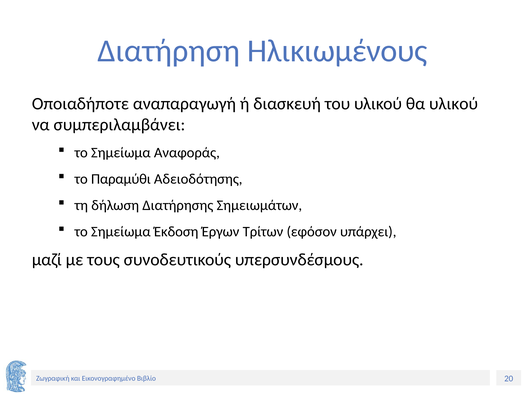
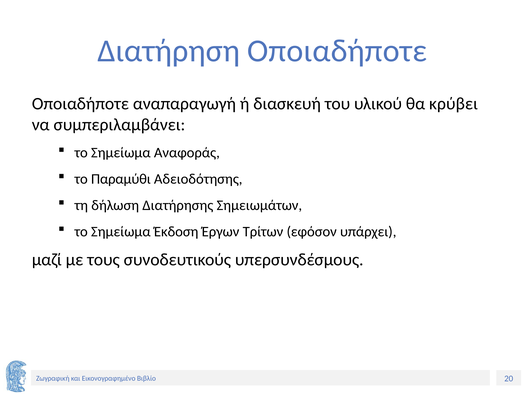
Διατήρηση Ηλικιωμένους: Ηλικιωμένους -> Οποιαδήποτε (337, 51)
θα υλικού: υλικού -> κρύβει (453, 104)
